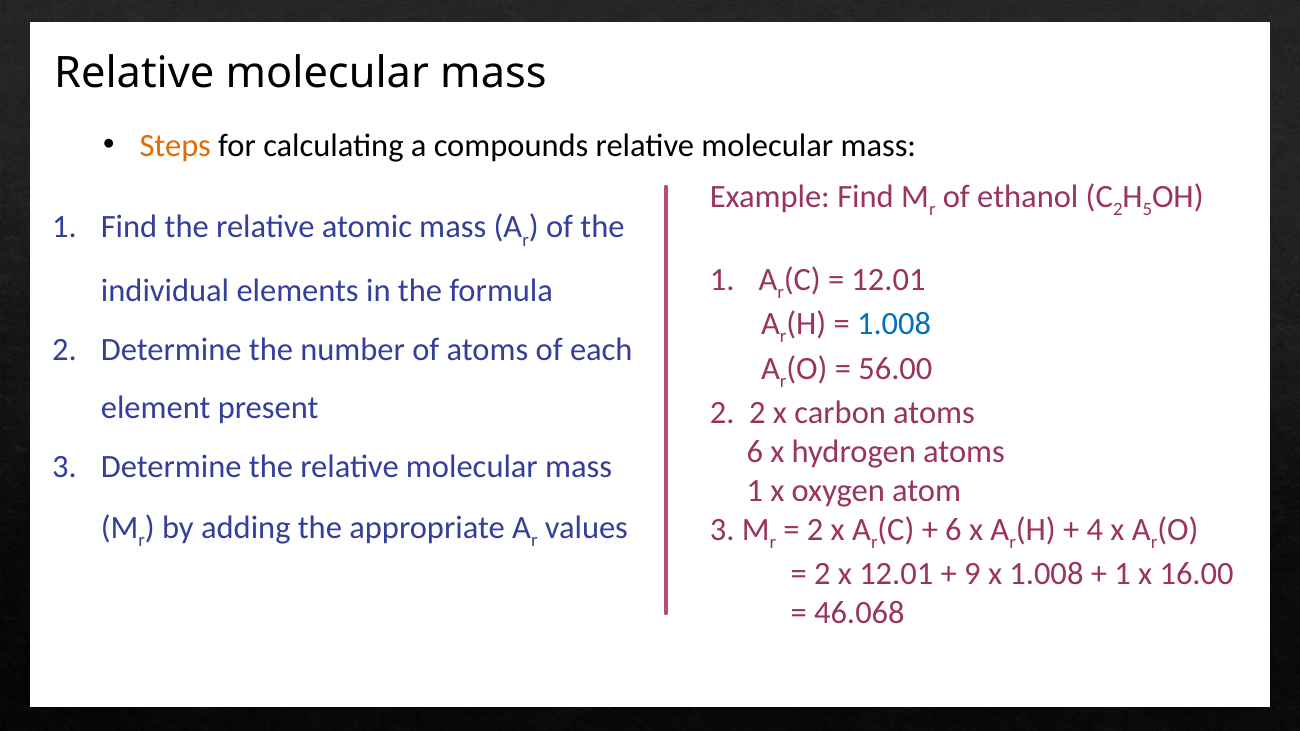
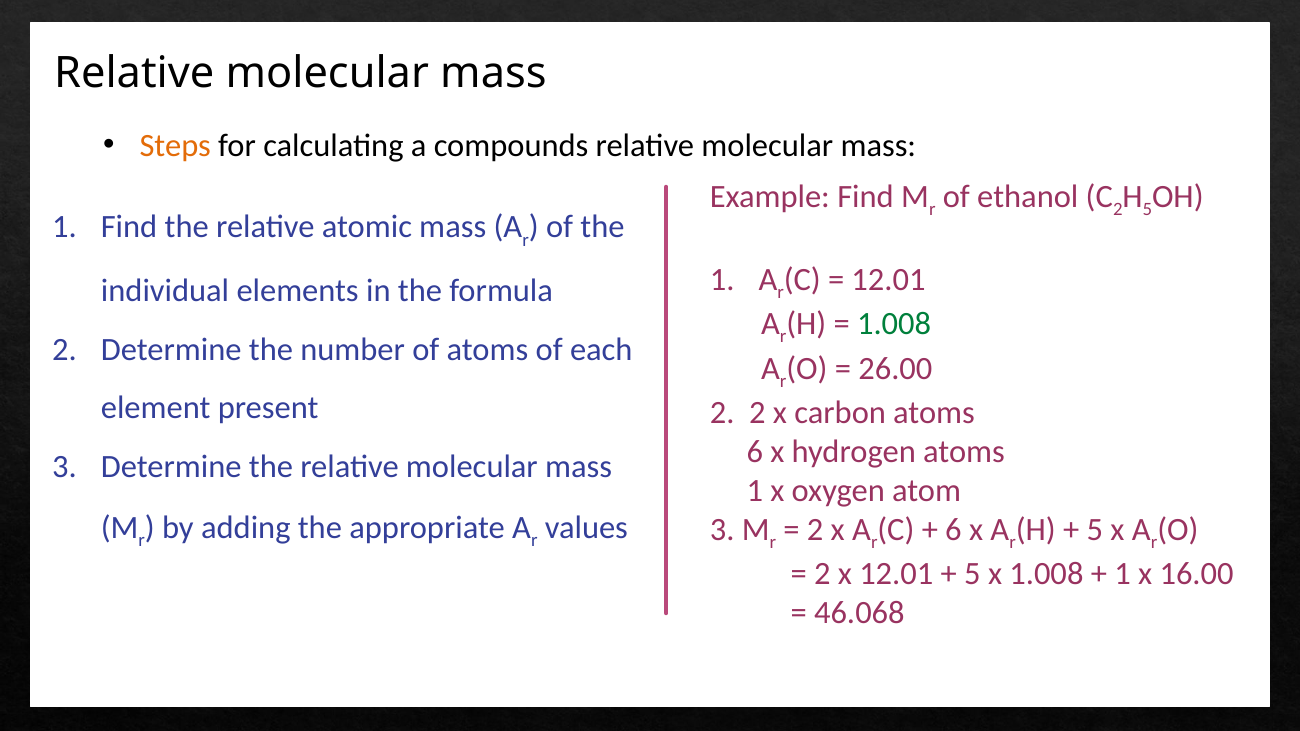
1.008 colour: blue -> green (894, 324)
56.00: 56.00 -> 26.00 (895, 369)
4: 4 -> 5 (1095, 530)
9: 9 -> 5 (972, 574)
